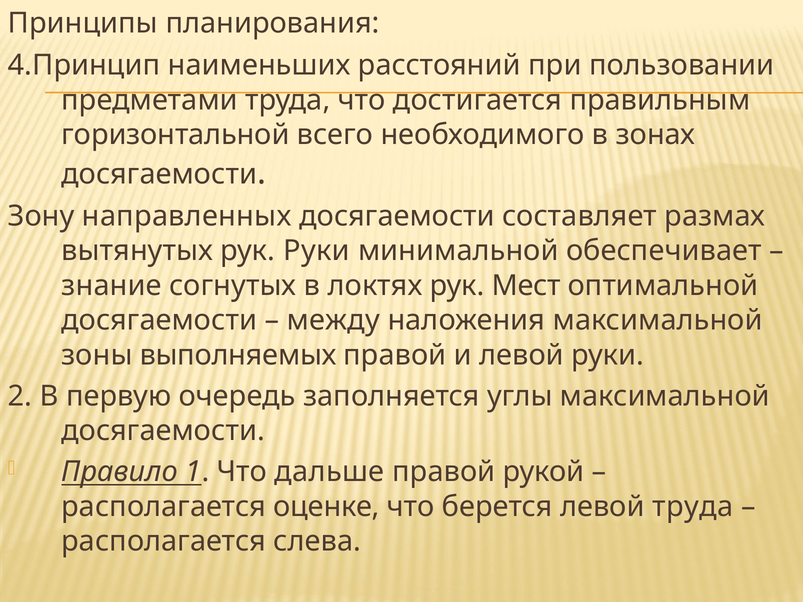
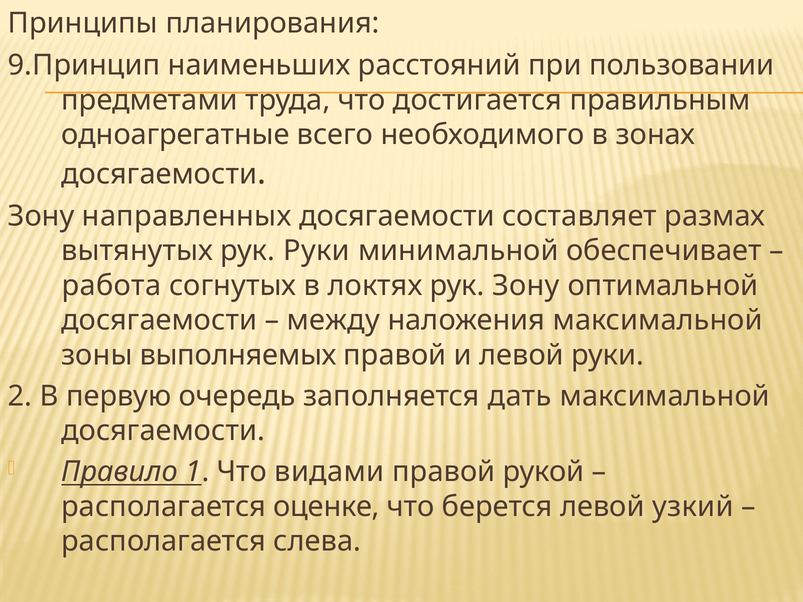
4.Принцип: 4.Принцип -> 9.Принцип (84, 65)
горизонтальной: горизонтальной -> одноагрегатные (176, 135)
знание: знание -> работа (112, 286)
рук Мест: Мест -> Зону (526, 286)
углы: углы -> дать (520, 396)
дальше: дальше -> видами (329, 472)
левой труда: труда -> узкий (693, 507)
